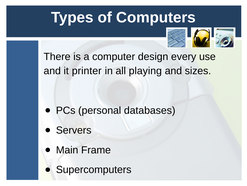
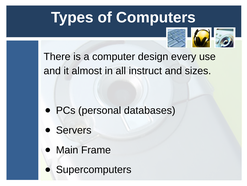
printer: printer -> almost (87, 71)
playing: playing -> instruct (145, 71)
